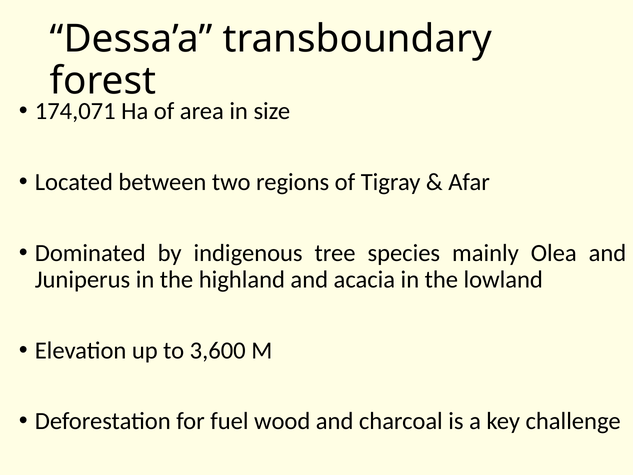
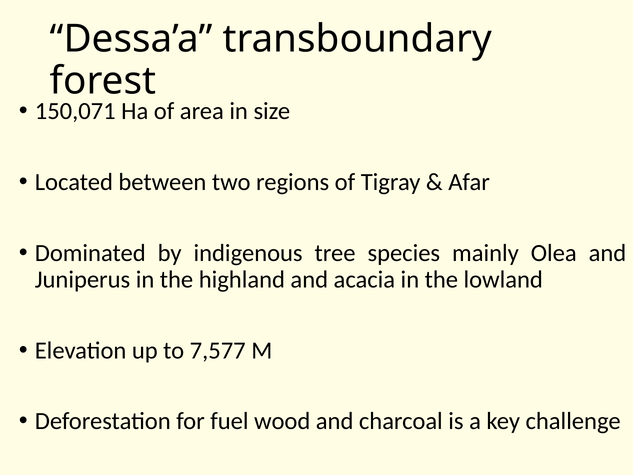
174,071: 174,071 -> 150,071 (75, 111)
3,600: 3,600 -> 7,577 (218, 350)
